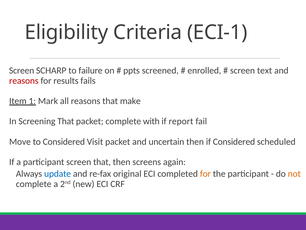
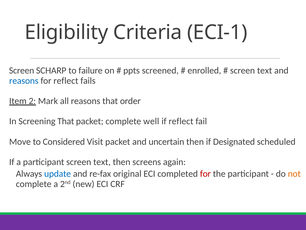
reasons colour: red -> blue (24, 81)
for results: results -> reflect (66, 81)
1: 1 -> 2 (32, 101)
make: make -> order (130, 101)
with: with -> well (151, 121)
if report: report -> reflect (181, 121)
if Considered: Considered -> Designated (234, 141)
participant screen that: that -> text (102, 162)
for colour: orange -> red (205, 173)
